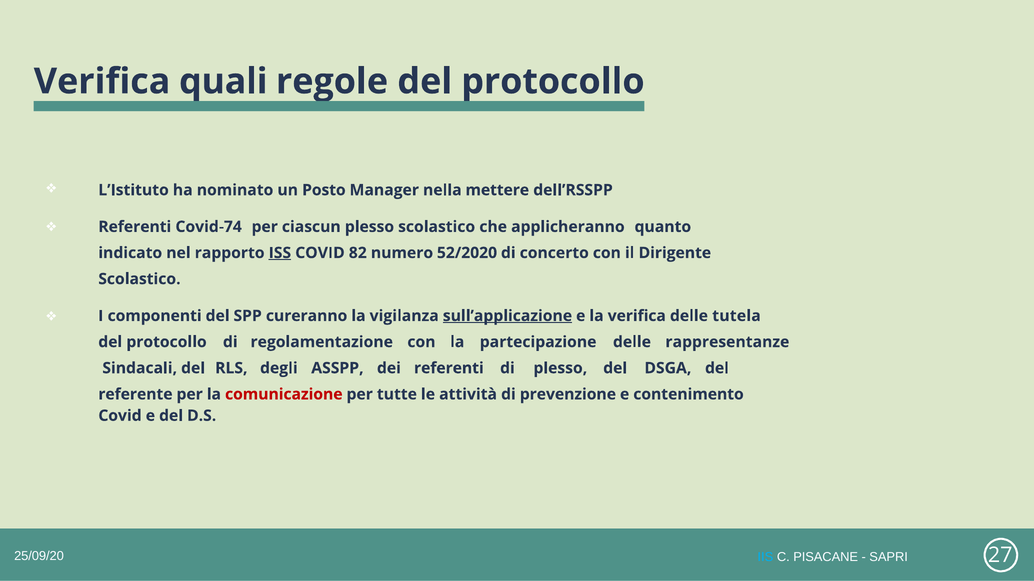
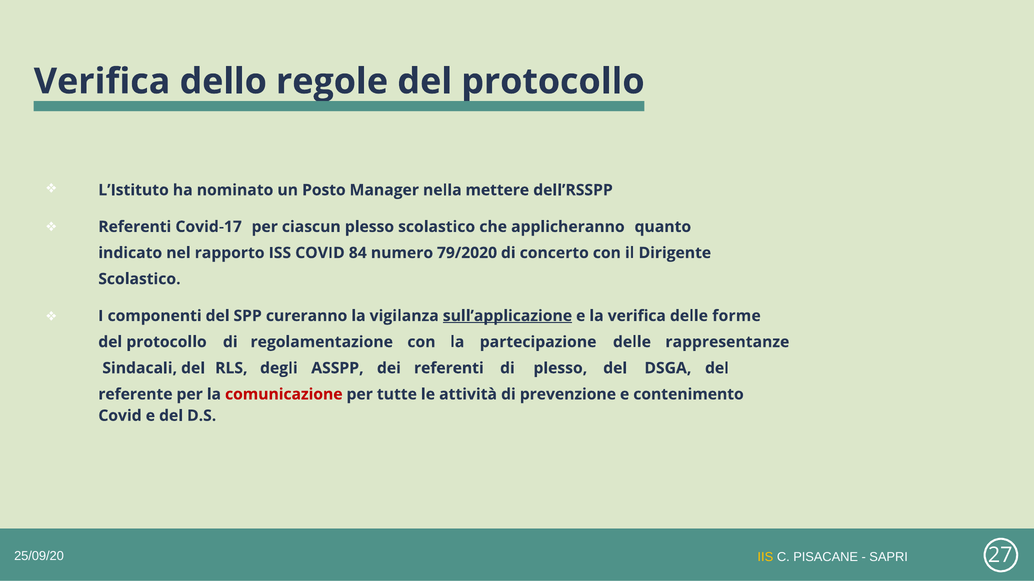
quali: quali -> dello (223, 82)
Covid-74: Covid-74 -> Covid-17 (209, 227)
ISS underline: present -> none (280, 253)
82: 82 -> 84 (358, 253)
52/2020: 52/2020 -> 79/2020 (467, 253)
tutela: tutela -> forme (737, 316)
IIS colour: light blue -> yellow (765, 557)
